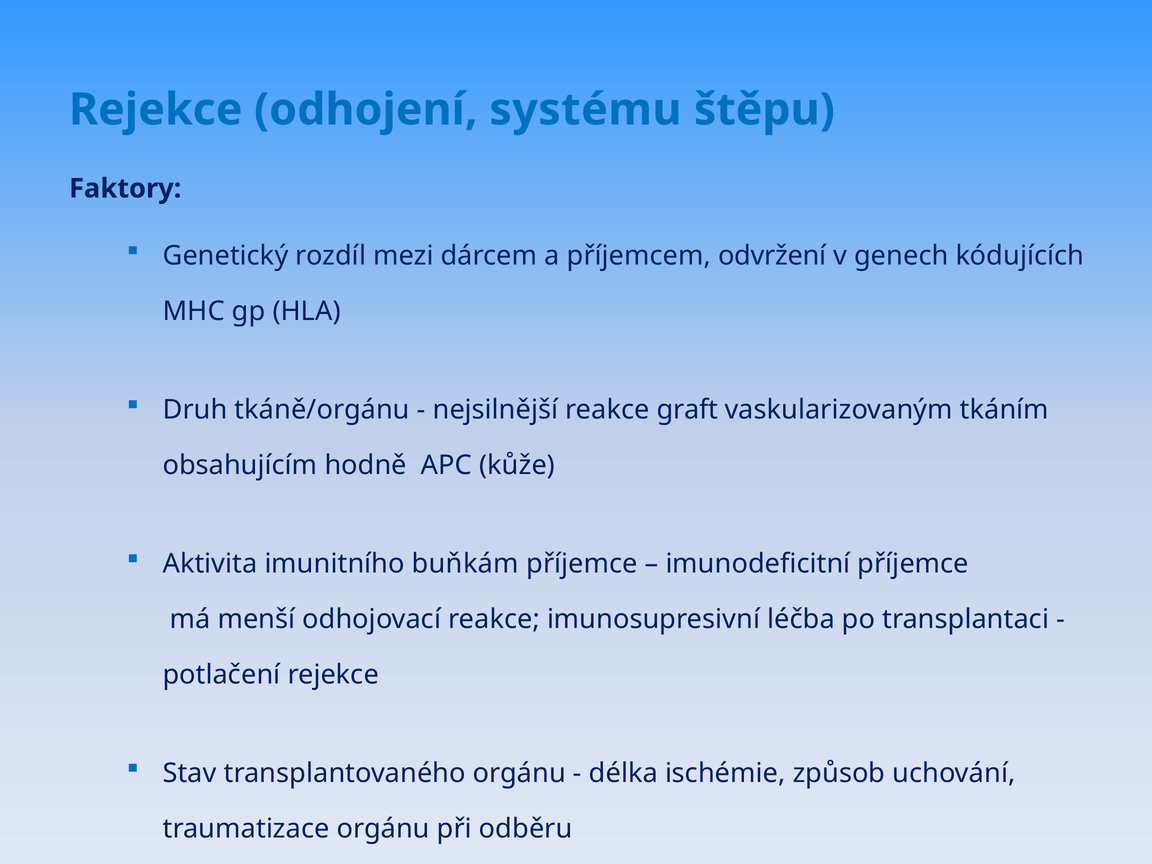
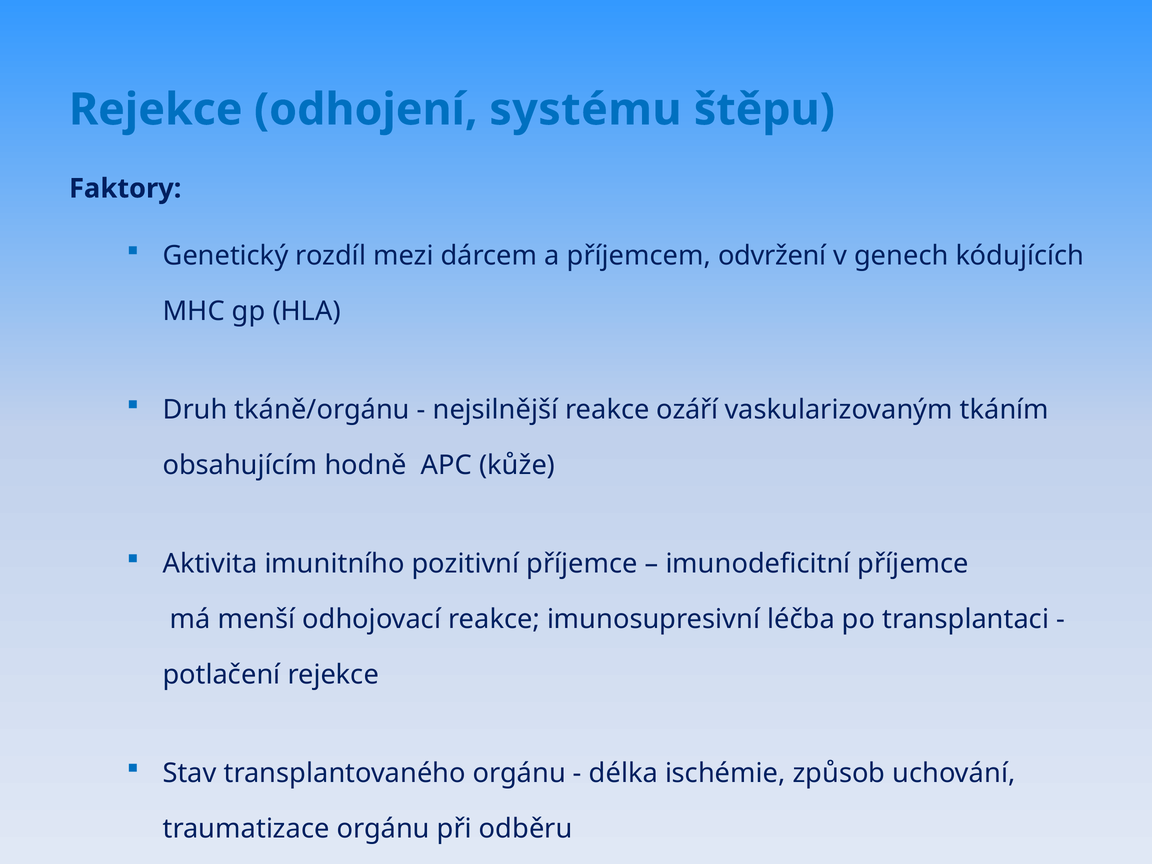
graft: graft -> ozáří (687, 410)
buňkám: buňkám -> pozitivní (465, 564)
